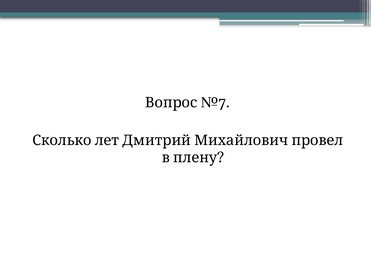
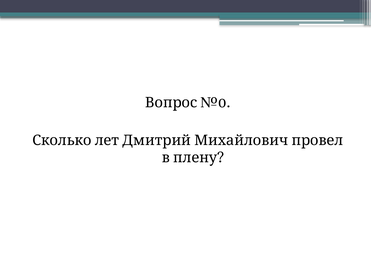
№7: №7 -> №0 (215, 103)
